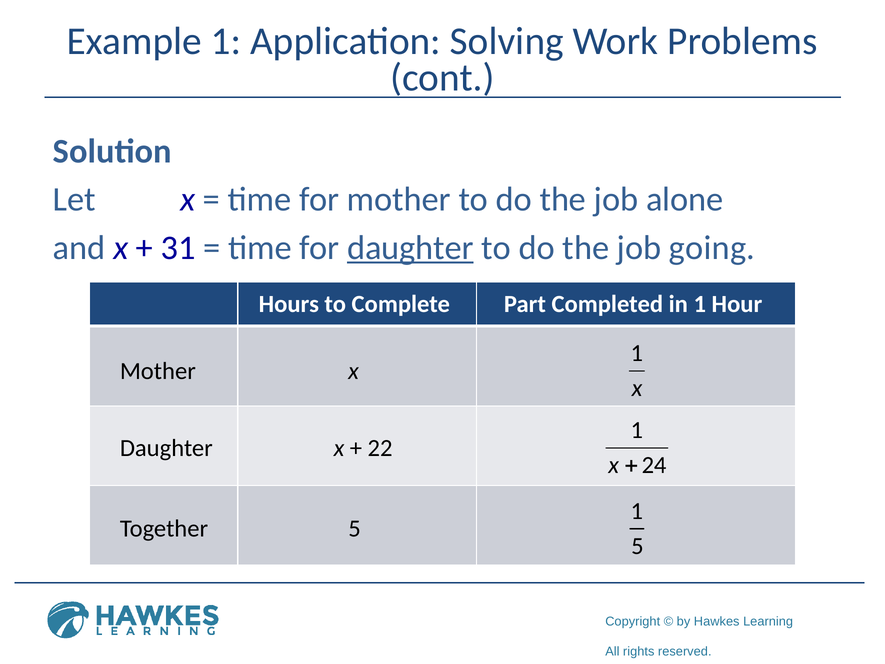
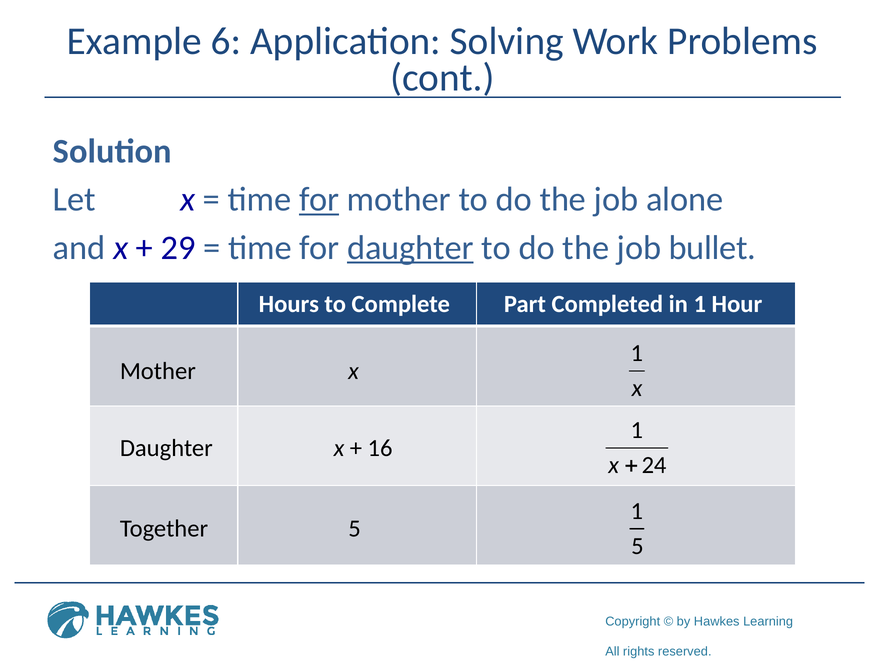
Example 1: 1 -> 6 (226, 41)
for underline: none -> present (319, 200)
31: 31 -> 29 (178, 248)
going: going -> bullet (712, 248)
22: 22 -> 16 (380, 448)
